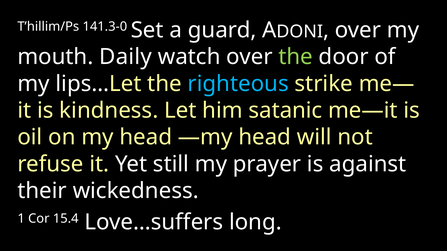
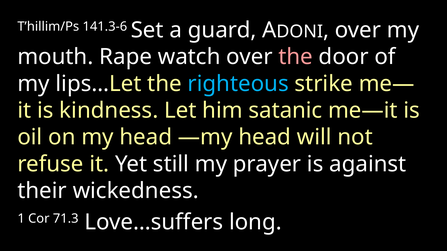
141.3-0: 141.3-0 -> 141.3-6 (105, 27)
Daily: Daily -> Rape (126, 57)
the colour: light green -> pink (296, 57)
15.4: 15.4 -> 71.3 (66, 219)
